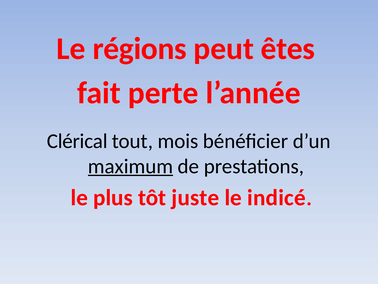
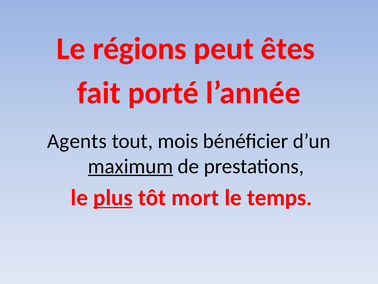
perte: perte -> porté (163, 93)
Clérical: Clérical -> Agents (77, 141)
plus underline: none -> present (113, 197)
juste: juste -> mort (195, 197)
indicé: indicé -> temps (277, 197)
